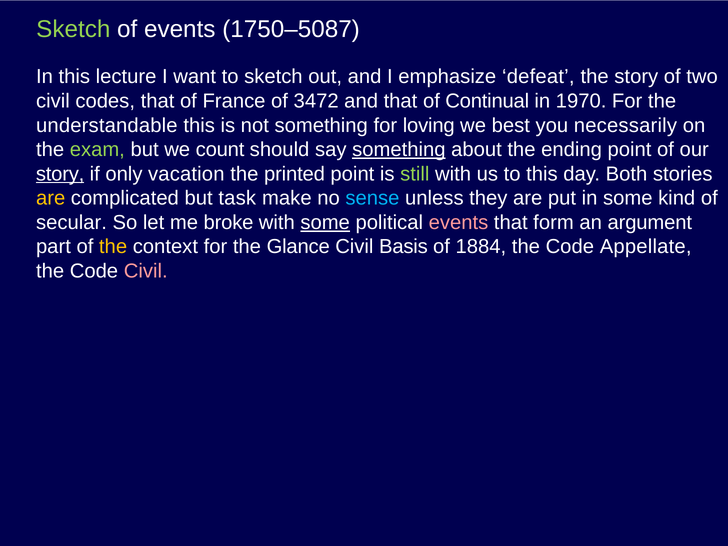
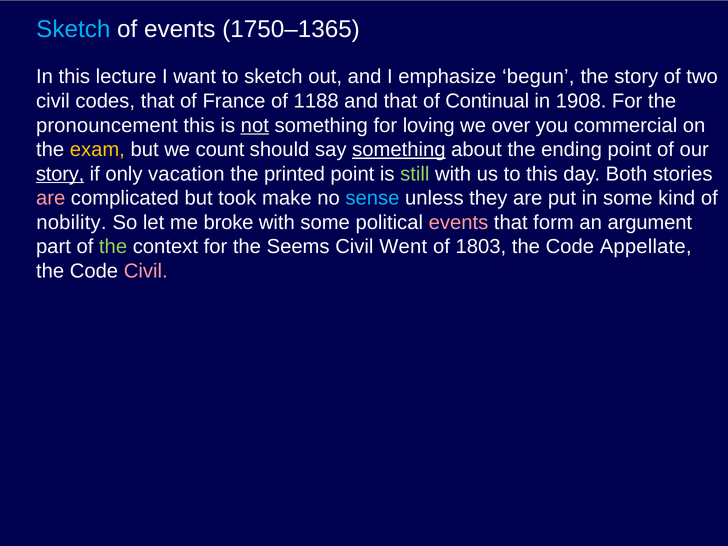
Sketch colour: light green -> light blue (73, 29)
1750–5087: 1750–5087 -> 1750–1365 (291, 29)
defeat: defeat -> begun (538, 77)
3472: 3472 -> 1188 (316, 101)
1970: 1970 -> 1908 (581, 101)
understandable: understandable -> pronouncement (107, 125)
not underline: none -> present (255, 125)
best: best -> over (511, 125)
necessarily: necessarily -> commercial (626, 125)
exam colour: light green -> yellow (97, 150)
are colour: yellow -> pink (51, 198)
task: task -> took (237, 198)
secular: secular -> nobility (71, 222)
some underline: present -> none (325, 222)
the colour: yellow -> light green (113, 247)
Glance: Glance -> Seems (298, 247)
Basis: Basis -> Went (403, 247)
1884: 1884 -> 1803 (481, 247)
